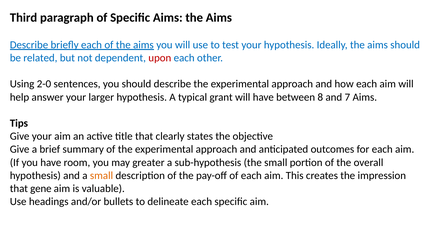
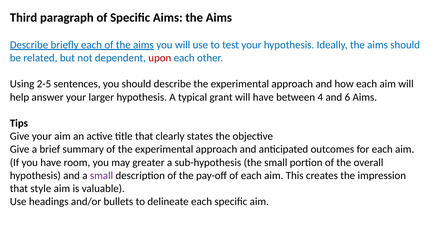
2-0: 2-0 -> 2-5 (44, 84)
8: 8 -> 4 (320, 97)
7: 7 -> 6 (347, 97)
small colour: orange -> purple (102, 175)
gene: gene -> style (41, 188)
